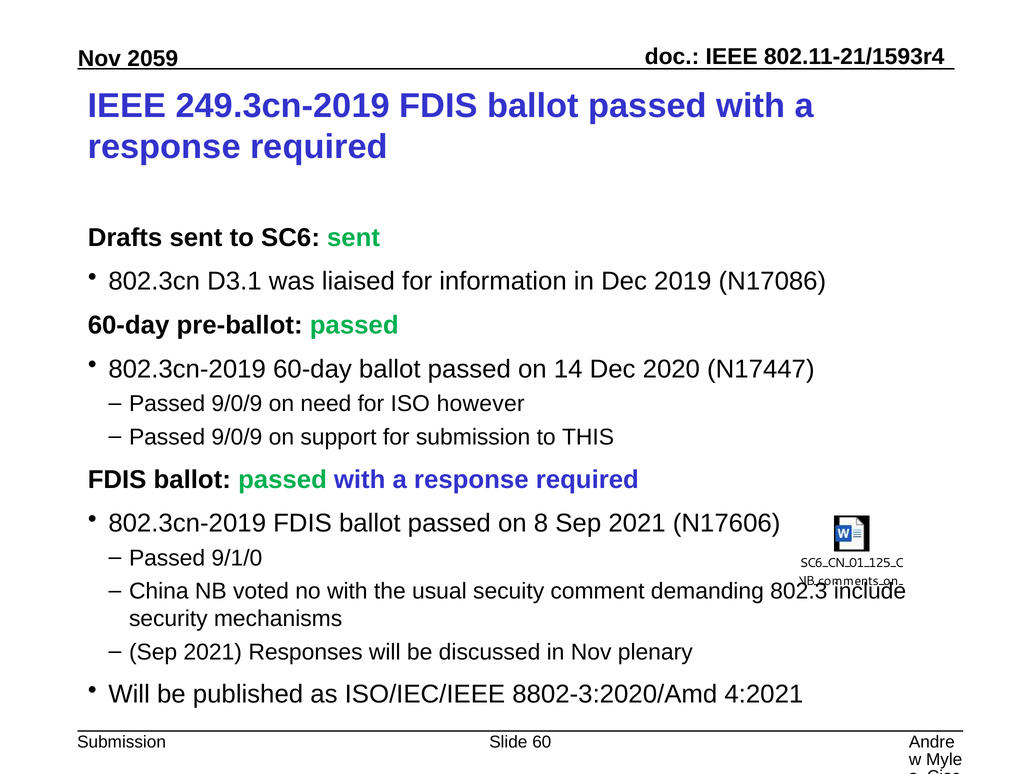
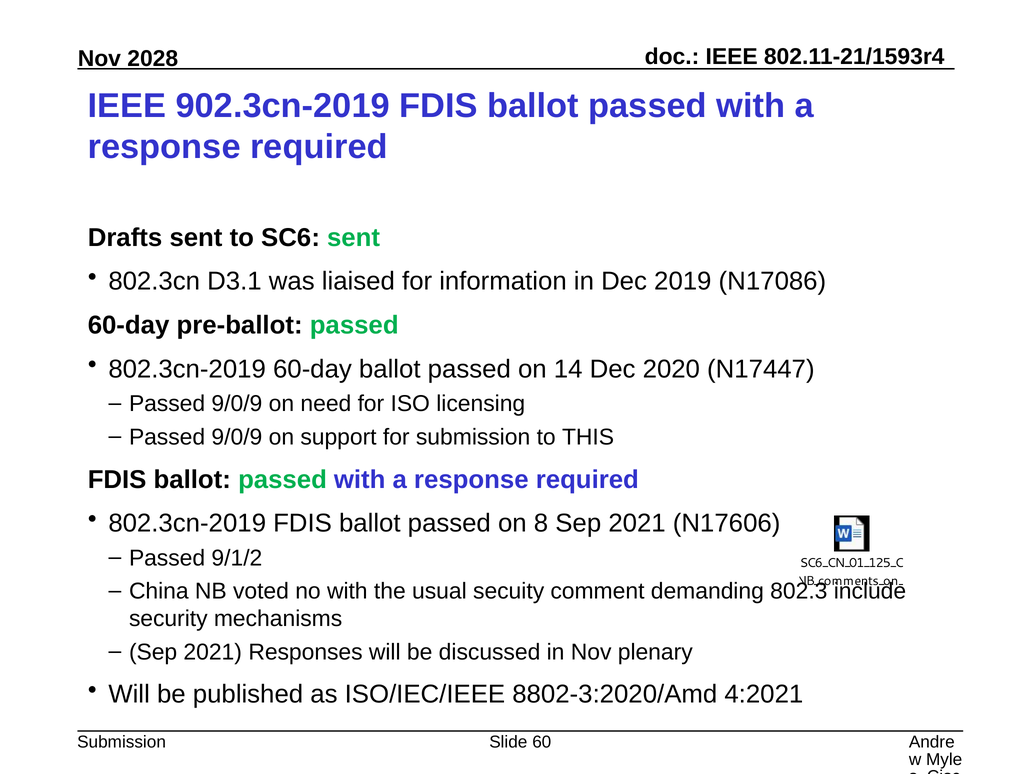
2059: 2059 -> 2028 (153, 59)
249.3cn-2019: 249.3cn-2019 -> 902.3cn-2019 (283, 106)
however: however -> licensing (481, 404)
9/1/0: 9/1/0 -> 9/1/2 (237, 558)
